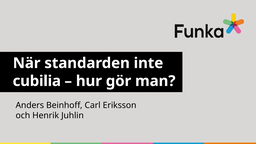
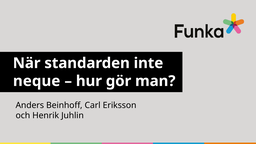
cubilia: cubilia -> neque (37, 81)
